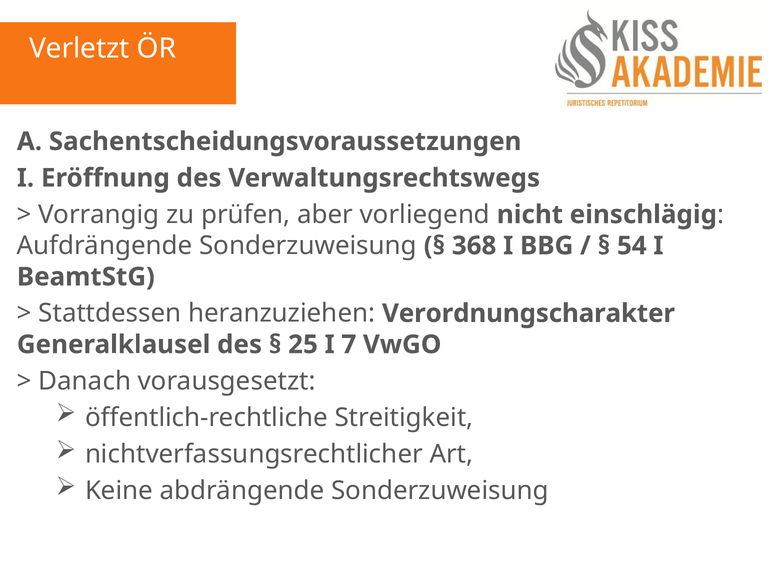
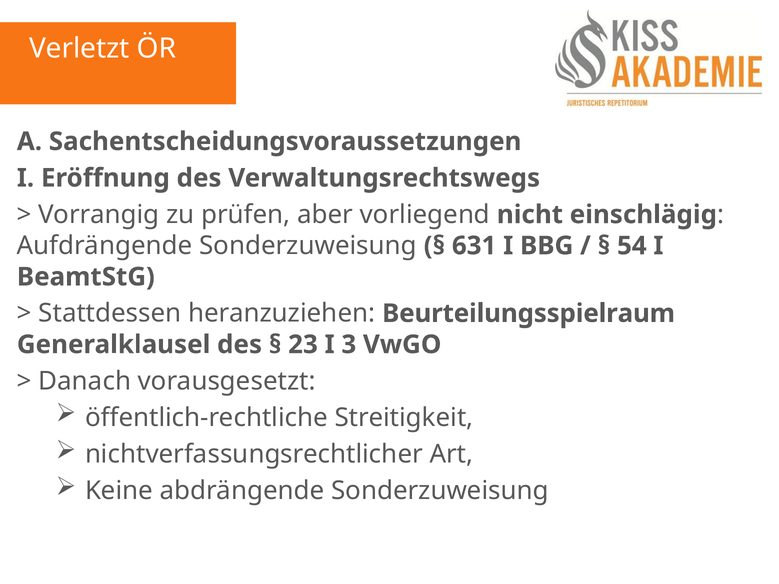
368: 368 -> 631 (474, 246)
Verordnungscharakter: Verordnungscharakter -> Beurteilungsspielraum (529, 314)
25: 25 -> 23 (303, 345)
7: 7 -> 3 (349, 345)
